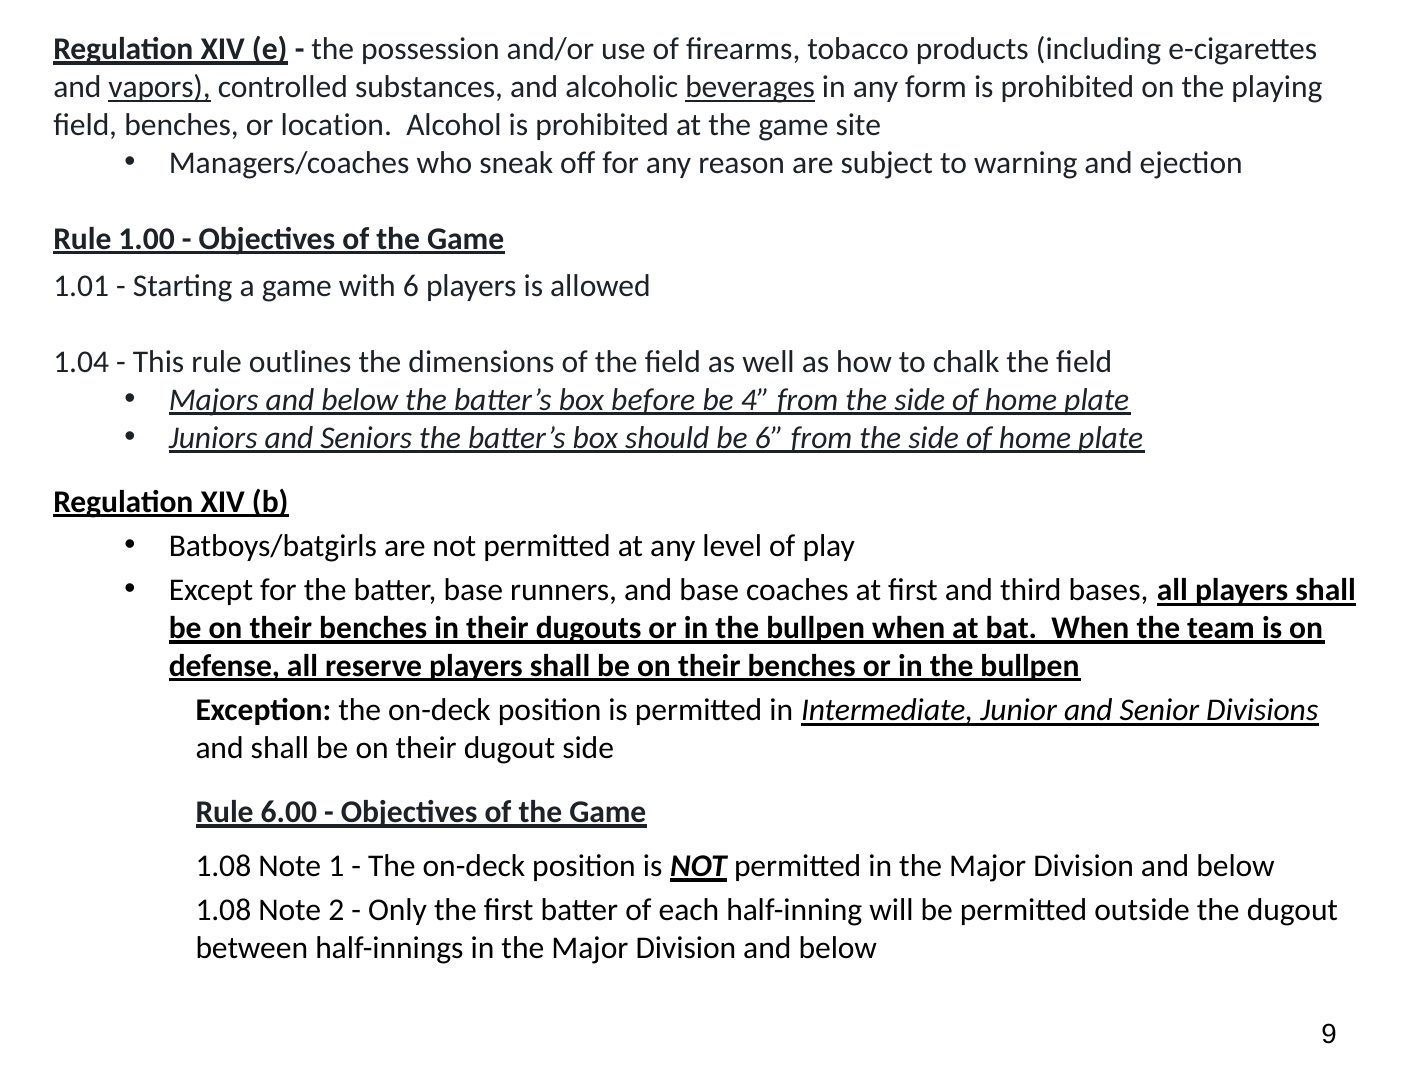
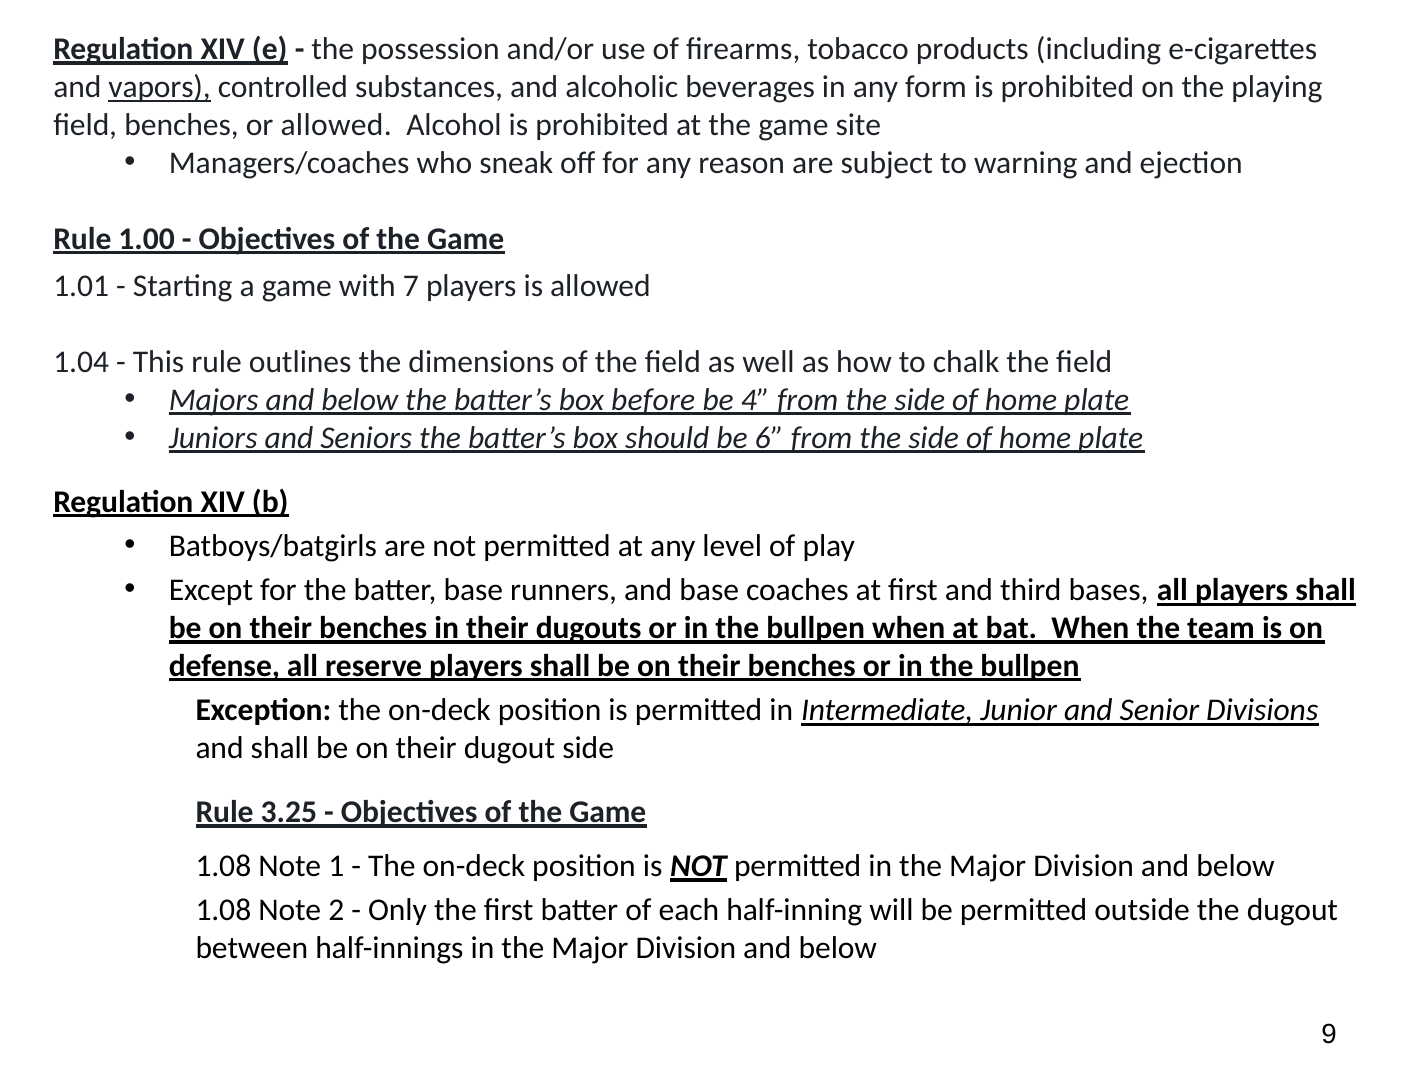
beverages underline: present -> none (750, 87)
or location: location -> allowed (336, 125)
with 6: 6 -> 7 (411, 287)
6.00: 6.00 -> 3.25 (289, 813)
